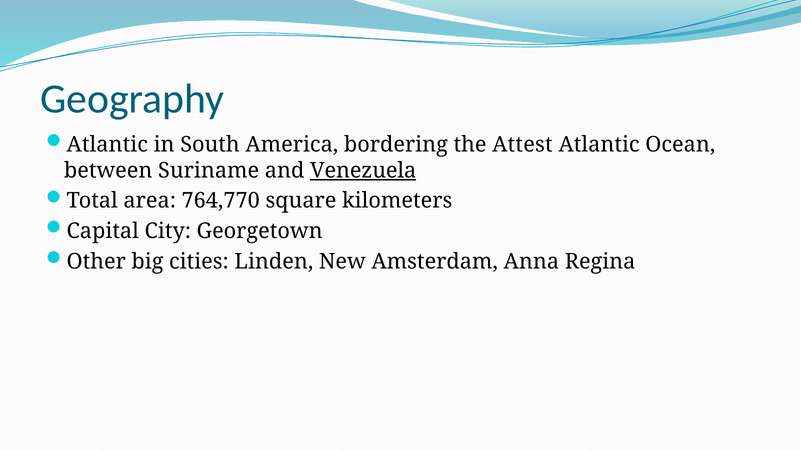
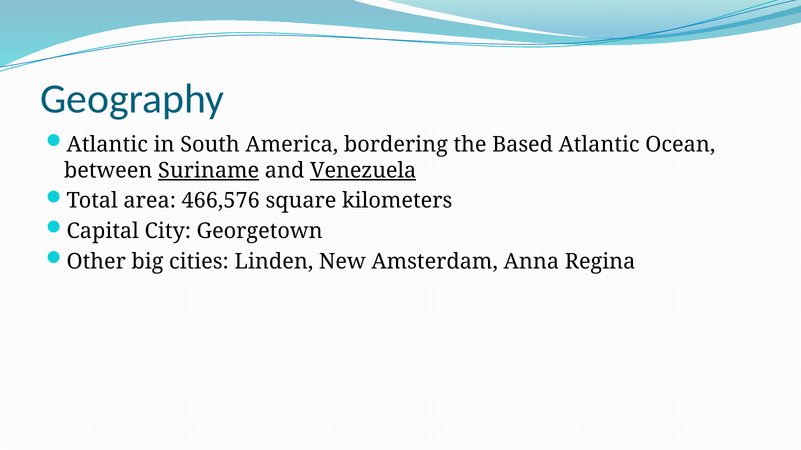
Attest: Attest -> Based (523, 145)
Suriname underline: none -> present (209, 171)
764,770: 764,770 -> 466,576 (221, 201)
